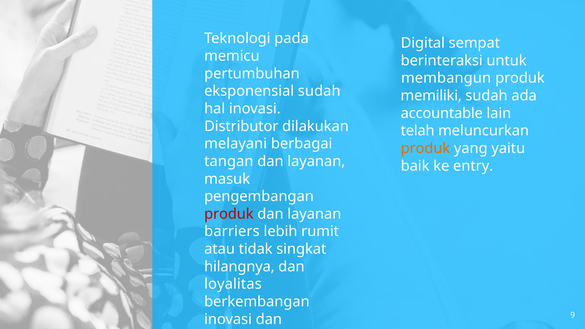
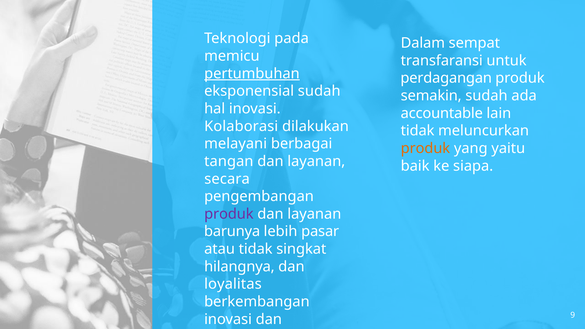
Digital: Digital -> Dalam (423, 43)
berinteraksi: berinteraksi -> transfaransi (442, 61)
pertumbuhan underline: none -> present (252, 74)
membangun: membangun -> perdagangan (446, 78)
memiliki: memiliki -> semakin (431, 96)
Distributor: Distributor -> Kolaborasi (241, 126)
telah: telah -> tidak (418, 131)
entry: entry -> siapa (473, 166)
masuk: masuk -> secara (227, 179)
produk colour: red -> purple (229, 214)
barriers: barriers -> barunya (232, 232)
lebih rumit: rumit -> pasar (320, 232)
